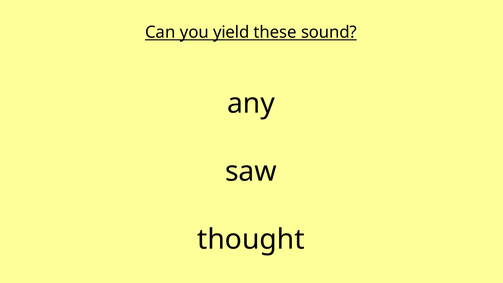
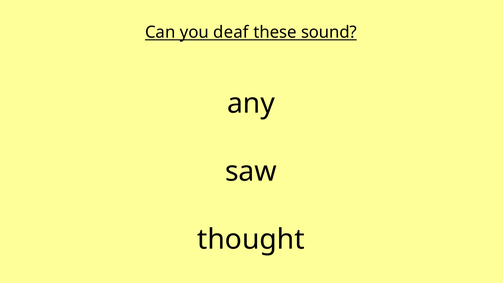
yield: yield -> deaf (231, 32)
